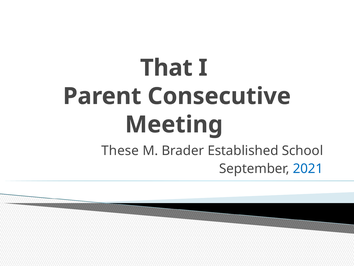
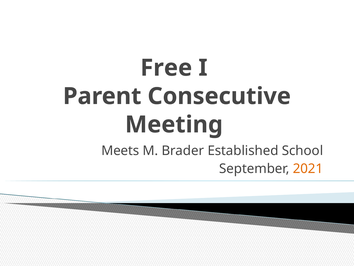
That: That -> Free (166, 68)
These: These -> Meets (120, 150)
2021 colour: blue -> orange (308, 168)
